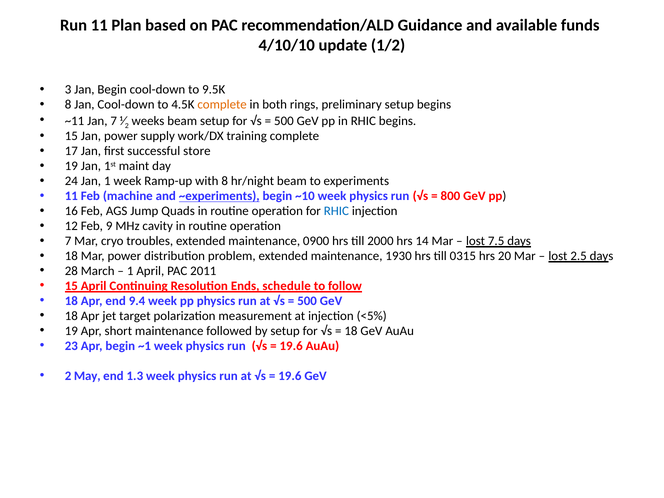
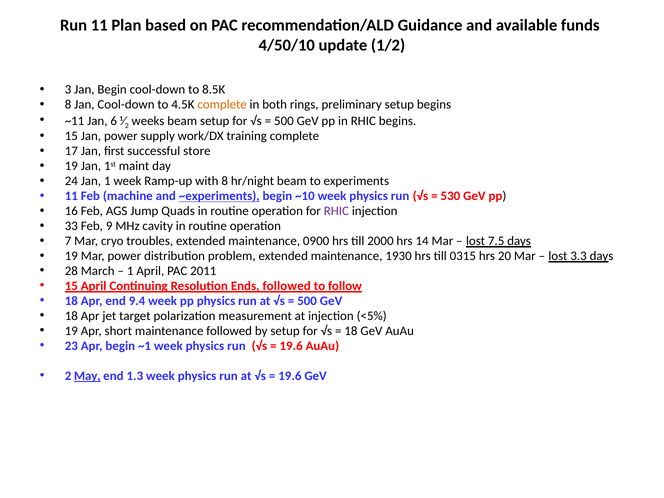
4/10/10: 4/10/10 -> 4/50/10 (287, 45)
9.5K: 9.5K -> 8.5K (214, 90)
Jan 7: 7 -> 6 (114, 121)
800: 800 -> 530 (450, 196)
RHIC colour: blue -> purple (336, 211)
12: 12 -> 33 (71, 226)
18: 18 -> 19 (71, 256)
2.5: 2.5 -> 3.3 (579, 256)
Ends schedule: schedule -> followed (287, 286)
May underline: none -> present (87, 376)
